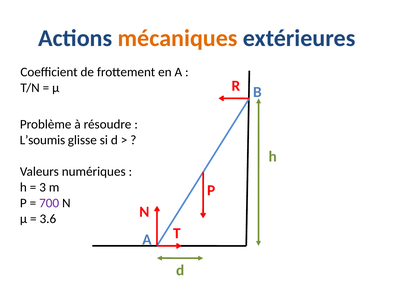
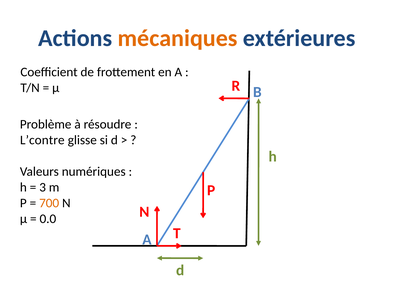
L’soumis: L’soumis -> L’contre (42, 140)
700 colour: purple -> orange (49, 203)
3.6: 3.6 -> 0.0 (48, 219)
